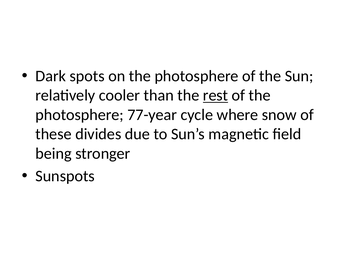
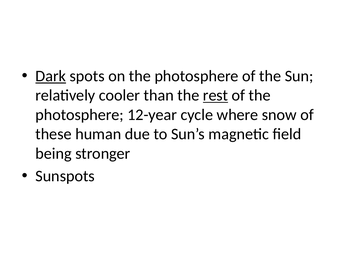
Dark underline: none -> present (51, 76)
77-year: 77-year -> 12-year (152, 115)
divides: divides -> human (98, 134)
